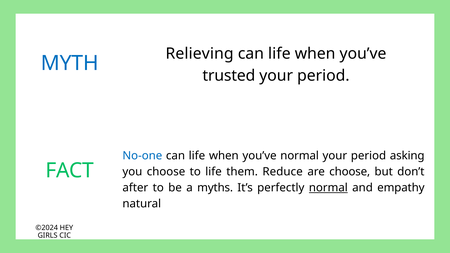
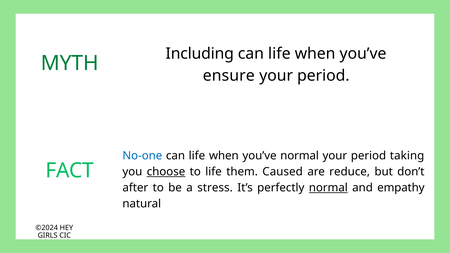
Relieving: Relieving -> Including (200, 54)
MYTH colour: blue -> green (70, 63)
trusted: trusted -> ensure (229, 76)
asking: asking -> taking (407, 156)
choose underline: none -> present (166, 172)
Reduce: Reduce -> Caused (283, 172)
are choose: choose -> reduce (350, 172)
myths: myths -> stress (215, 188)
